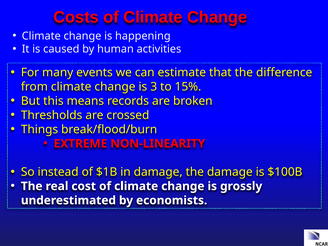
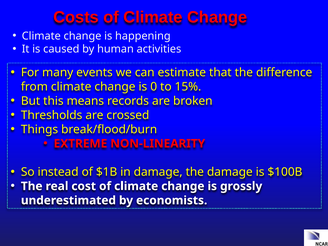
3: 3 -> 0 (154, 87)
